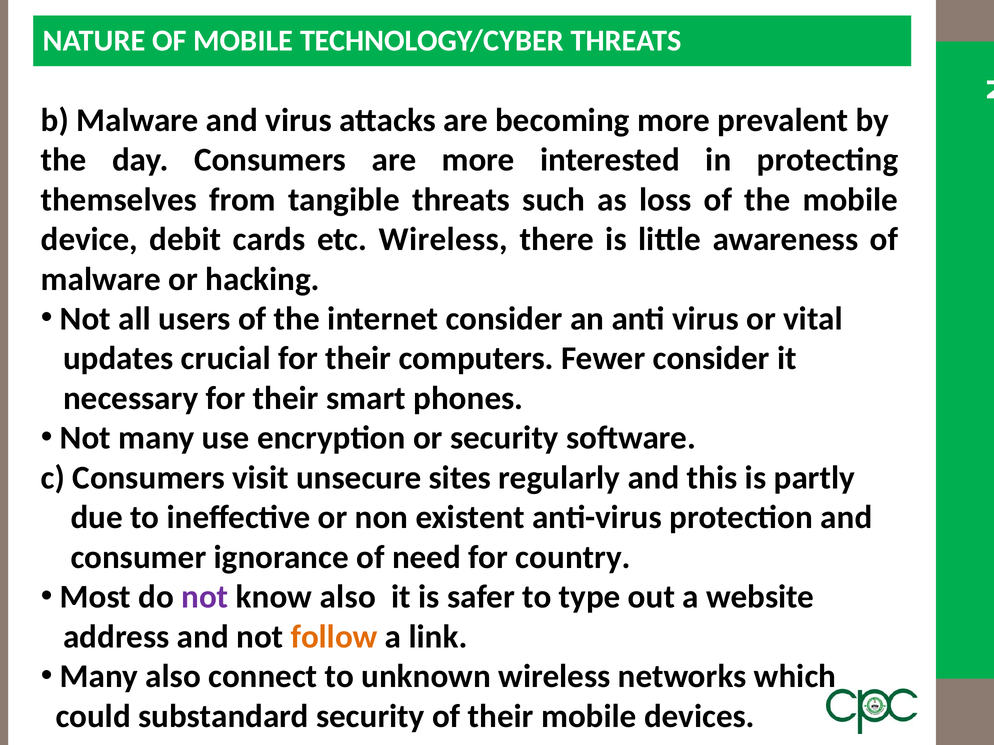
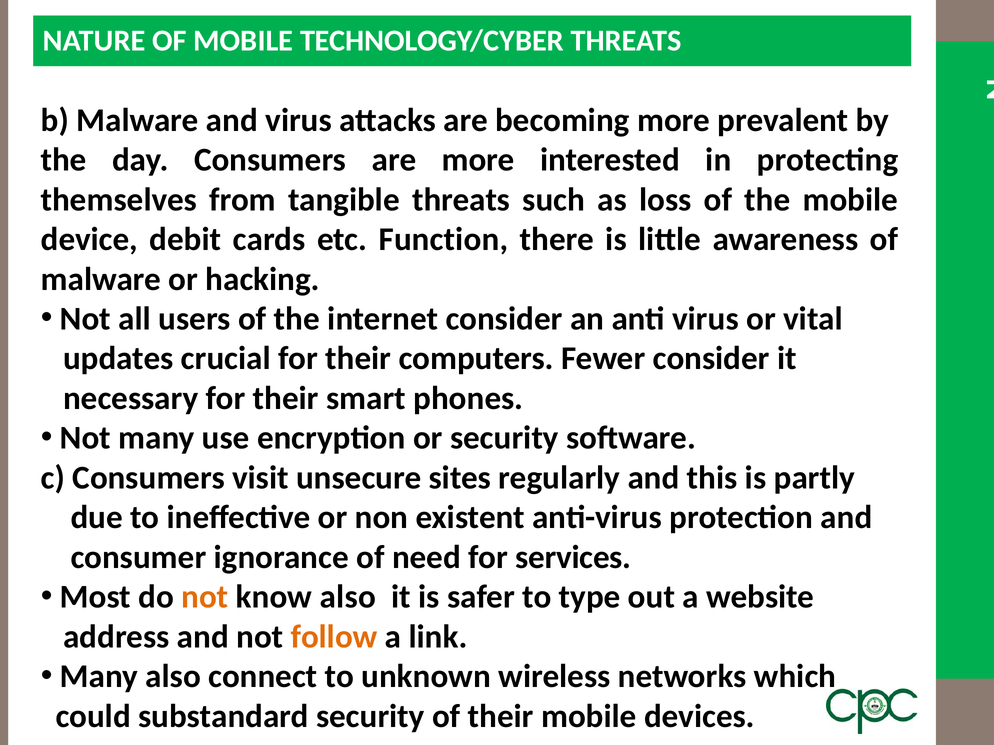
etc Wireless: Wireless -> Function (443, 240)
country: country -> services (573, 558)
not colour: purple -> orange (205, 597)
